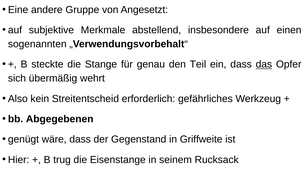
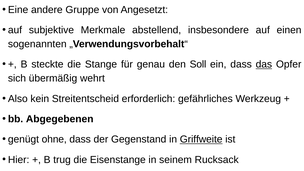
Teil: Teil -> Soll (198, 64)
wäre: wäre -> ohne (54, 139)
Griffweite underline: none -> present (201, 139)
